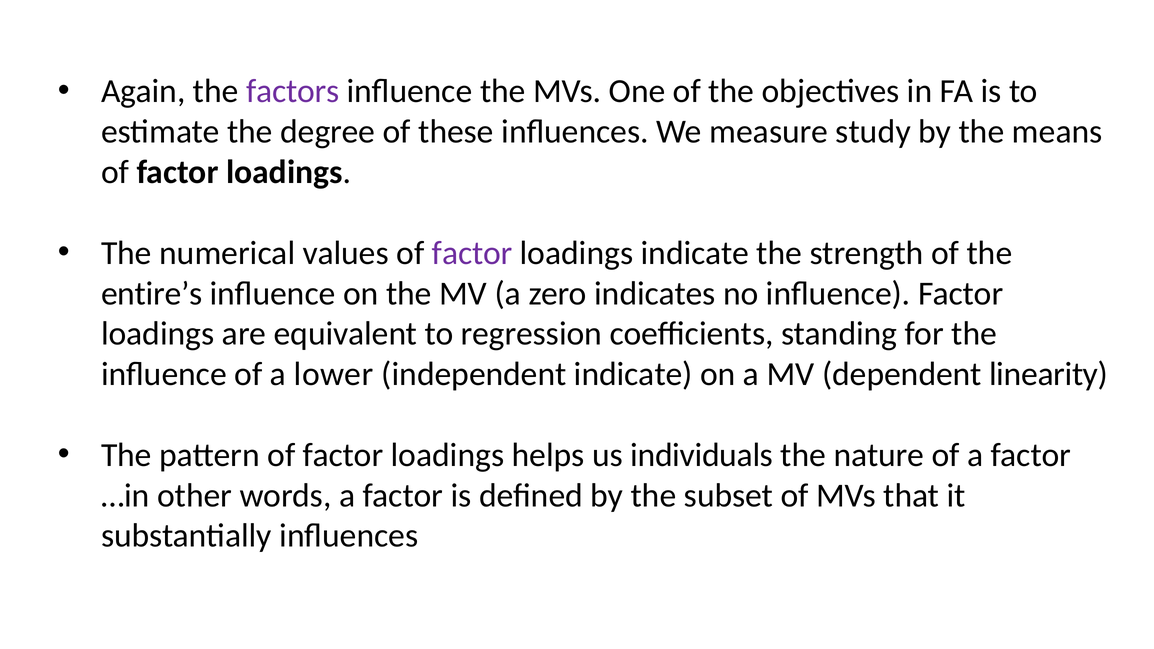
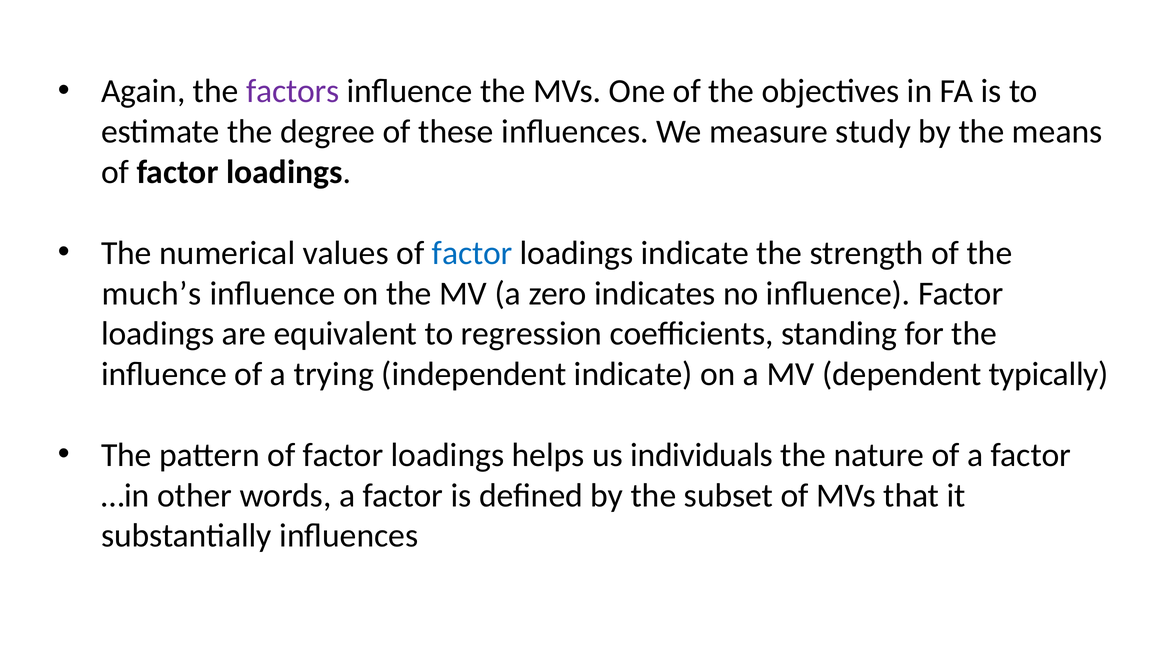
factor colour: purple -> blue (472, 253)
entire’s: entire’s -> much’s (151, 293)
lower: lower -> trying (334, 374)
linearity: linearity -> typically (1049, 374)
